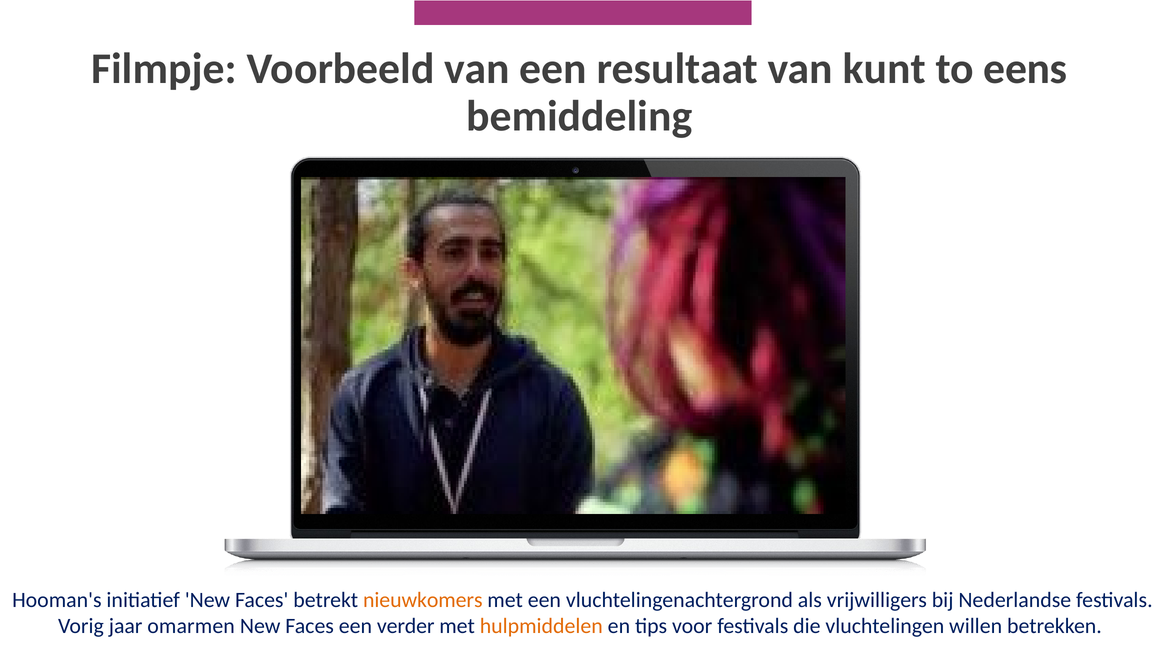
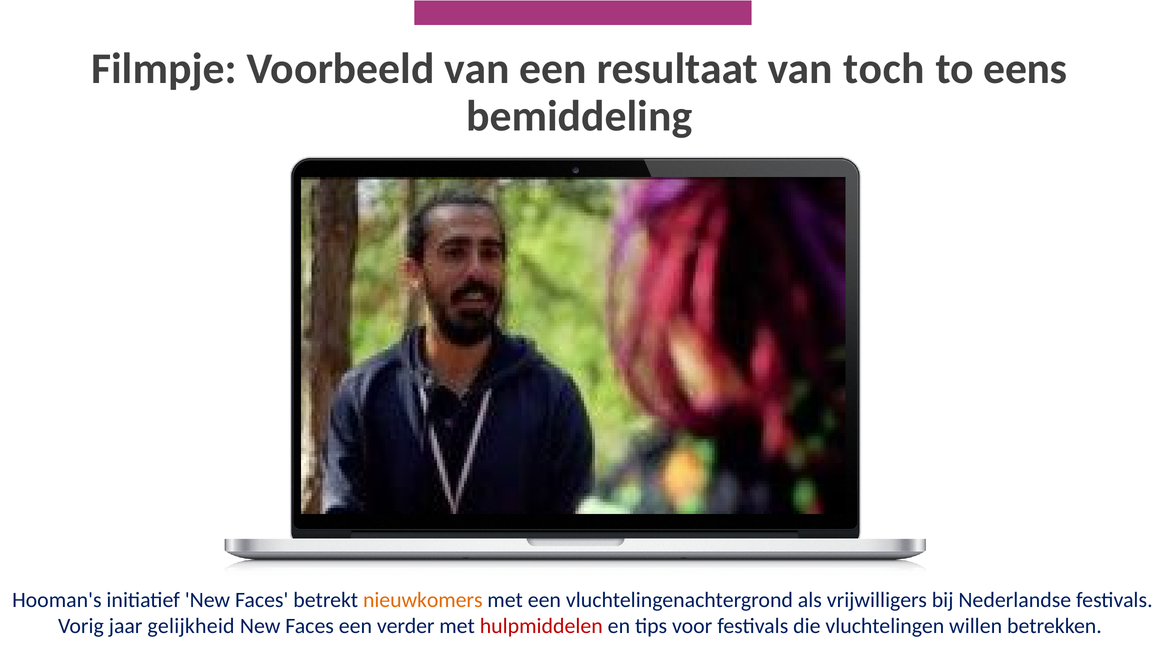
kunt: kunt -> toch (884, 69)
omarmen: omarmen -> gelijkheid (191, 626)
hulpmiddelen colour: orange -> red (541, 626)
